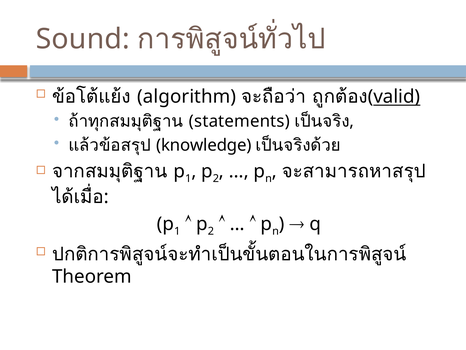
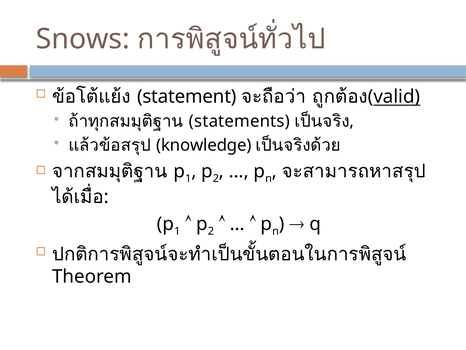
Sound: Sound -> Snows (83, 39)
algorithm: algorithm -> statement (187, 96)
